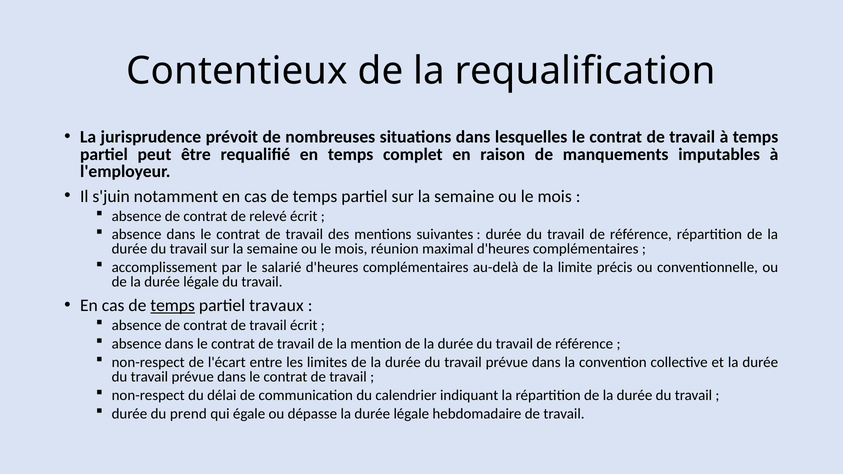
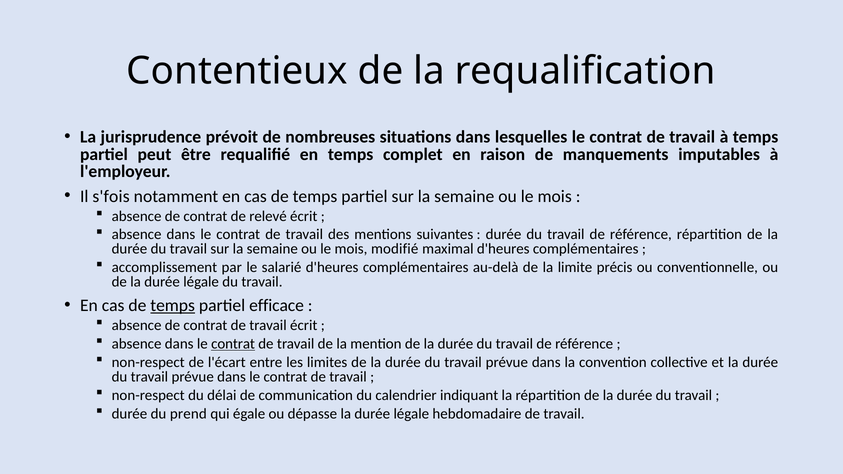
s'juin: s'juin -> s'fois (111, 196)
réunion: réunion -> modifié (395, 249)
travaux: travaux -> efficace (277, 306)
contrat underline: none -> present (233, 344)
